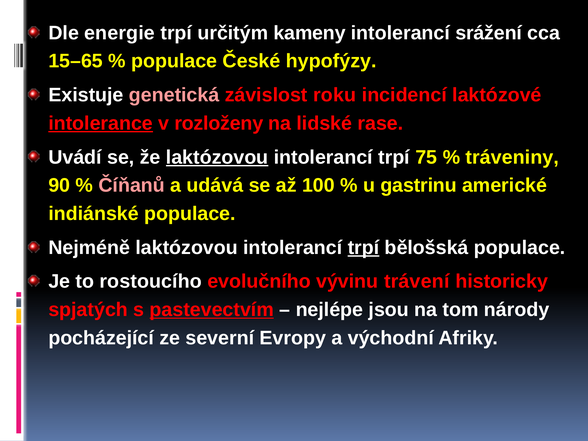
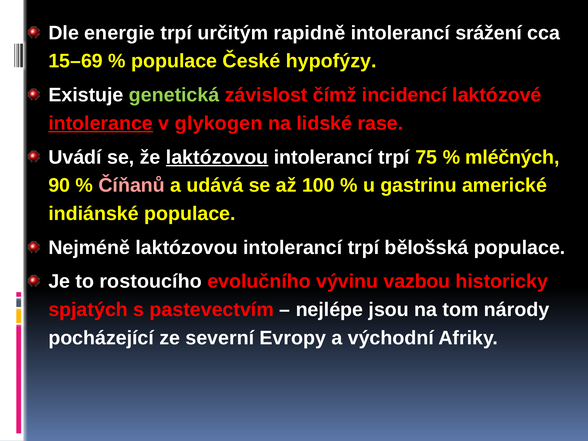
kameny: kameny -> rapidně (309, 33)
15–65: 15–65 -> 15–69 (76, 61)
genetická colour: pink -> light green (174, 95)
roku: roku -> čímž (335, 95)
rozloženy: rozloženy -> glykogen (219, 123)
tráveniny: tráveniny -> mléčných (512, 157)
trpí underline: present -> none (363, 248)
trávení: trávení -> vazbou (417, 282)
pastevectvím underline: present -> none (212, 310)
